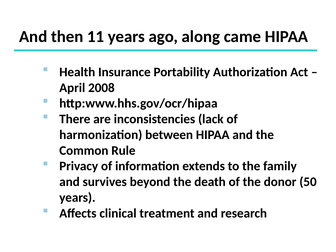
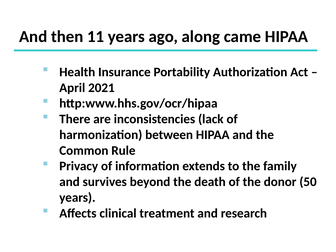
2008: 2008 -> 2021 (101, 88)
